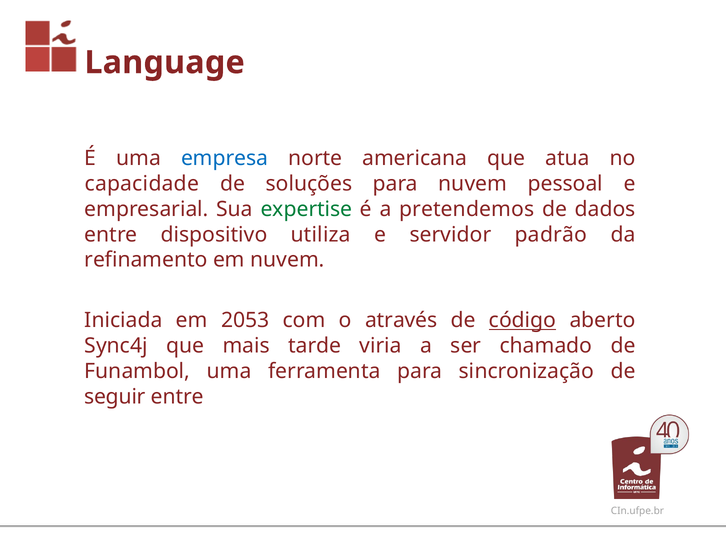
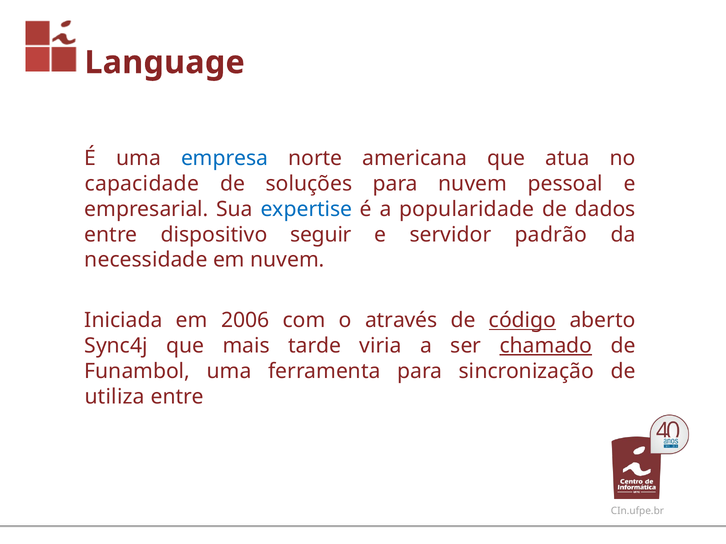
expertise colour: green -> blue (306, 209)
pretendemos: pretendemos -> popularidade (467, 209)
utiliza: utiliza -> seguir (321, 235)
refinamento: refinamento -> necessidade (146, 260)
2053: 2053 -> 2006 (245, 321)
chamado underline: none -> present (546, 346)
seguir: seguir -> utiliza (115, 397)
